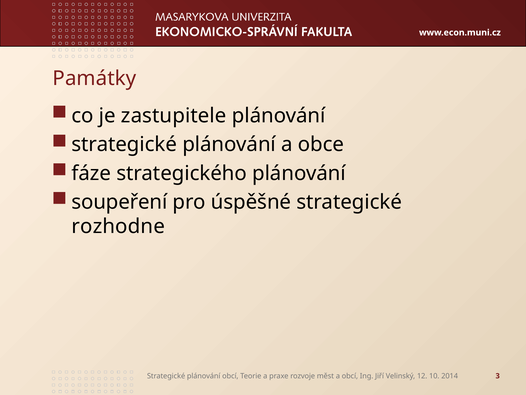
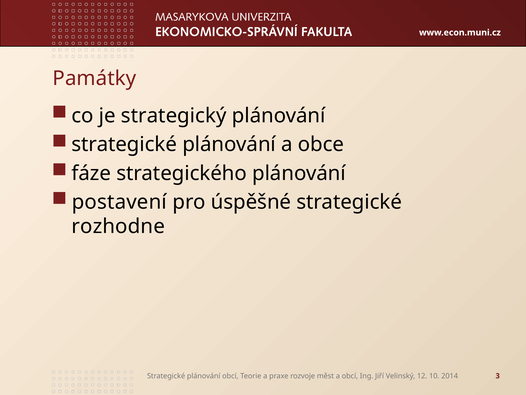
zastupitele: zastupitele -> strategický (174, 116)
soupeření: soupeření -> postavení (119, 202)
